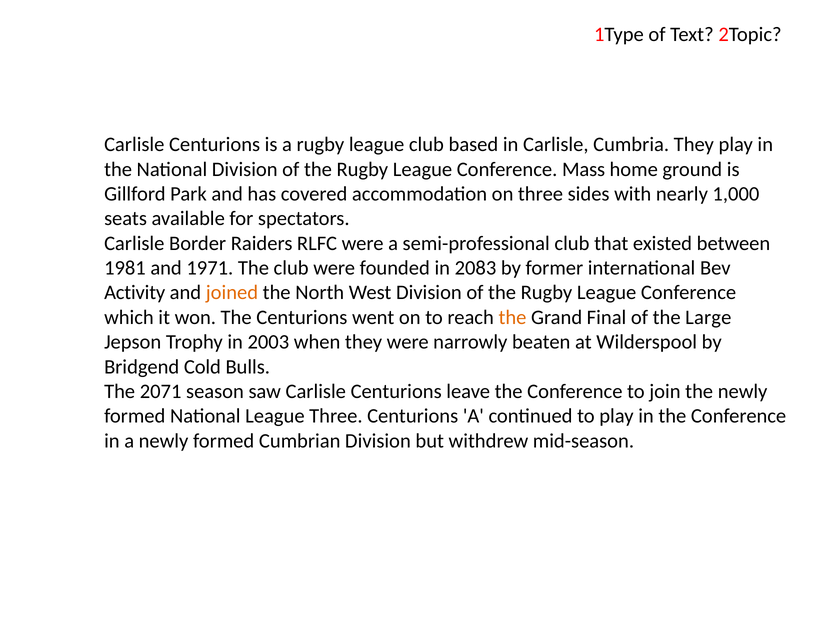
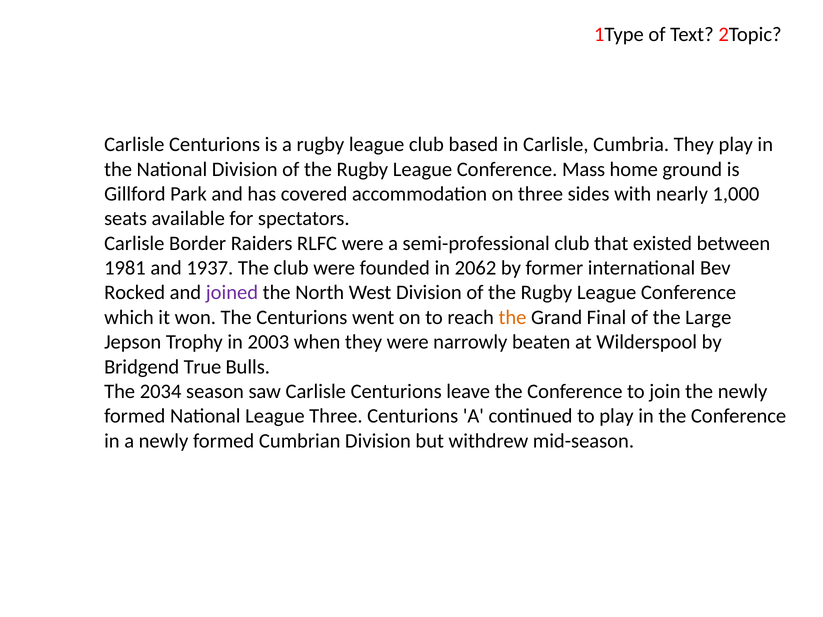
1971: 1971 -> 1937 (210, 268)
2083: 2083 -> 2062 (475, 268)
Activity: Activity -> Rocked (135, 293)
joined colour: orange -> purple (232, 293)
Cold: Cold -> True (202, 367)
2071: 2071 -> 2034 (161, 392)
